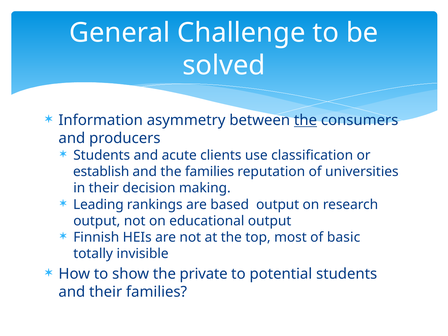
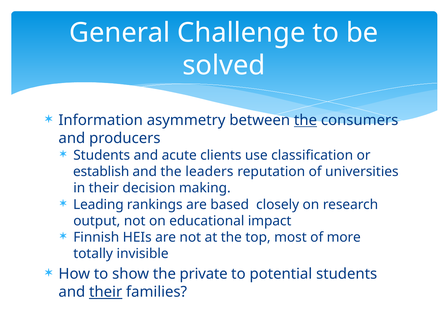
the families: families -> leaders (209, 172)
based output: output -> closely (278, 205)
educational output: output -> impact (270, 221)
basic: basic -> more (344, 237)
their underline: none -> present (106, 292)
